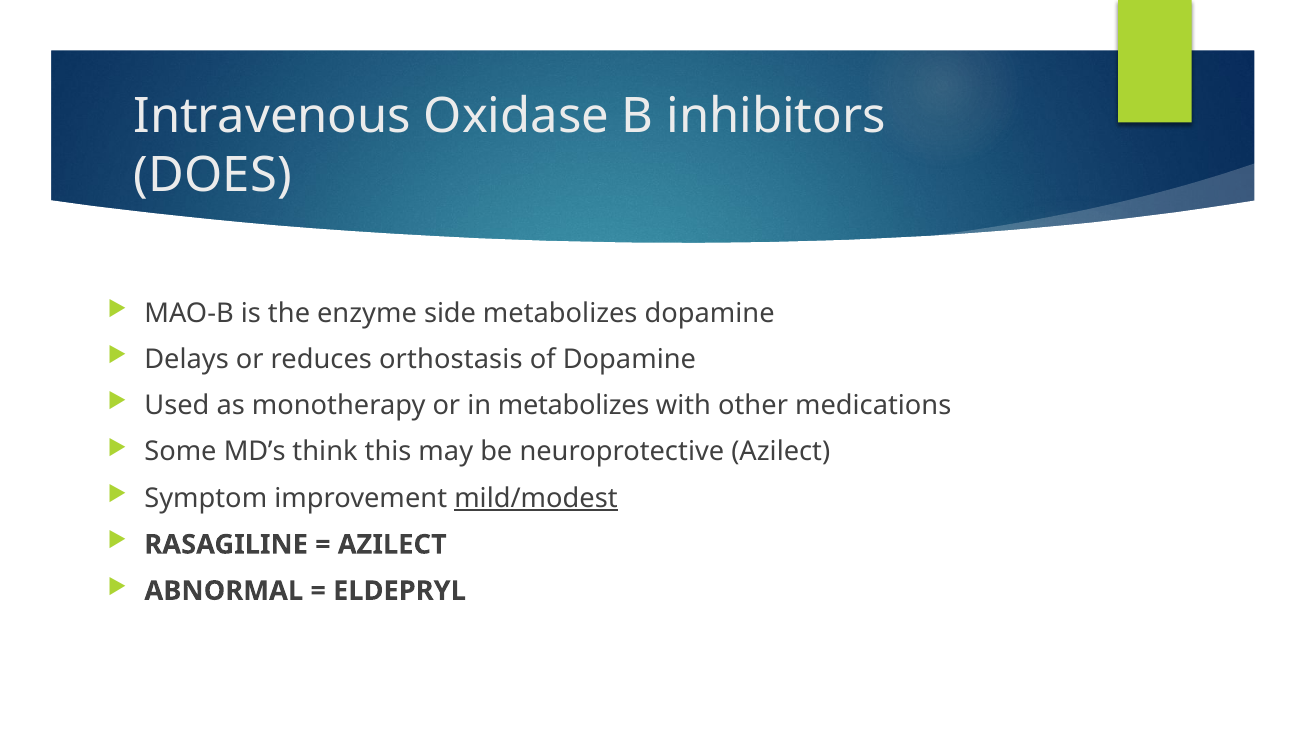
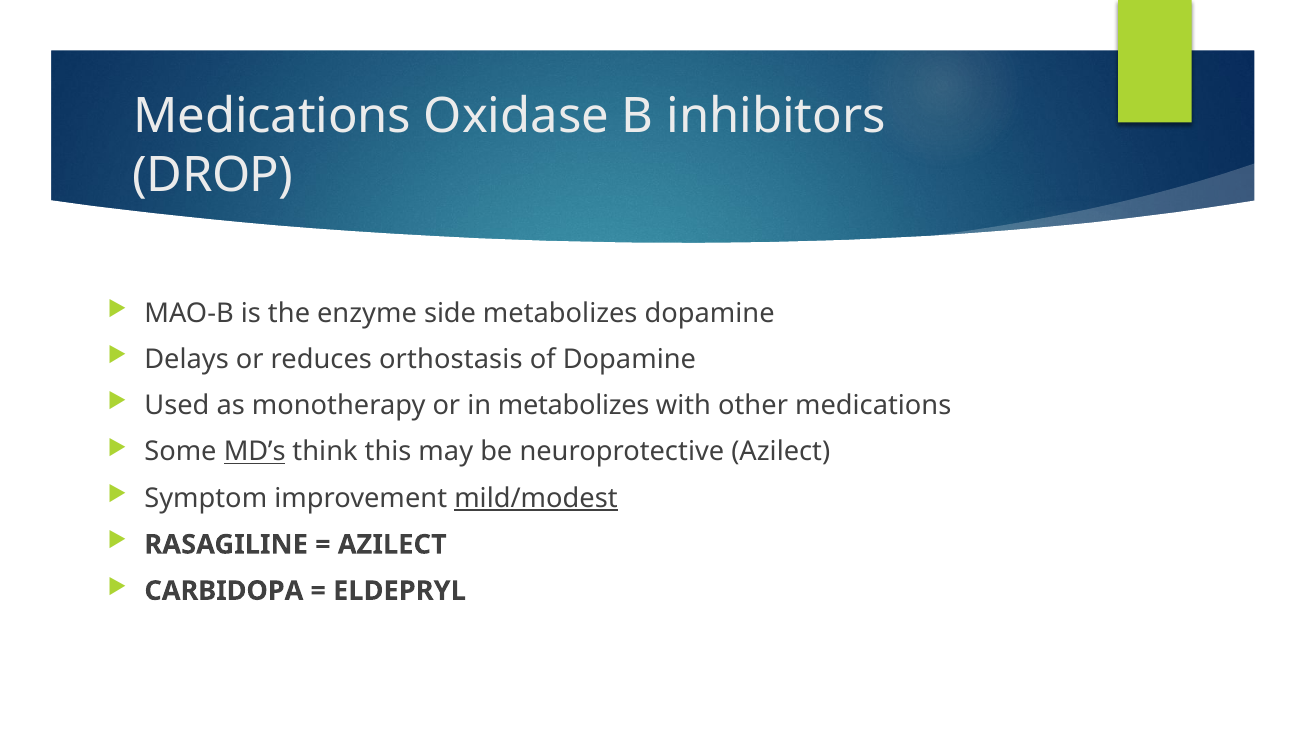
Intravenous: Intravenous -> Medications (272, 116)
DOES: DOES -> DROP (213, 175)
MD’s underline: none -> present (255, 452)
ABNORMAL: ABNORMAL -> CARBIDOPA (224, 591)
